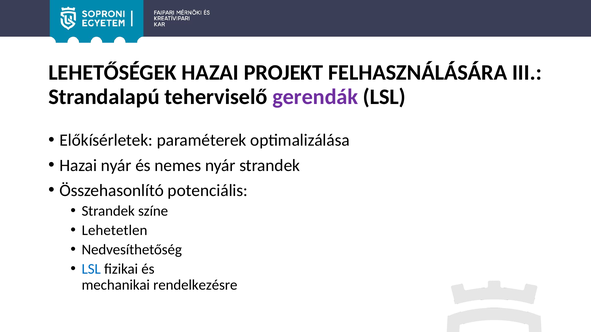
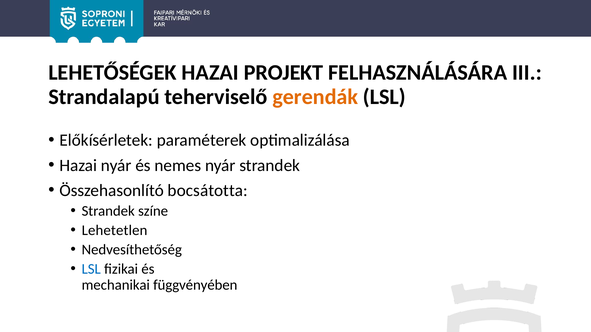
gerendák colour: purple -> orange (315, 97)
potenciális: potenciális -> bocsátotta (208, 191)
rendelkezésre: rendelkezésre -> függvényében (195, 285)
